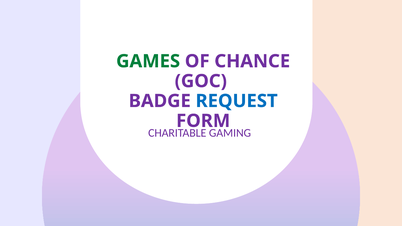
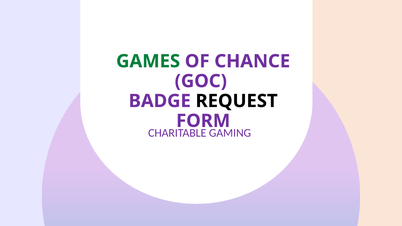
REQUEST colour: blue -> black (237, 101)
